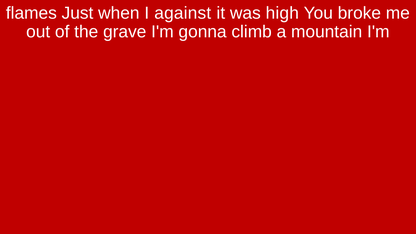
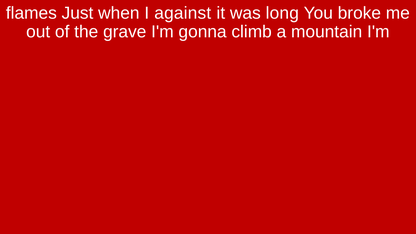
high: high -> long (282, 13)
